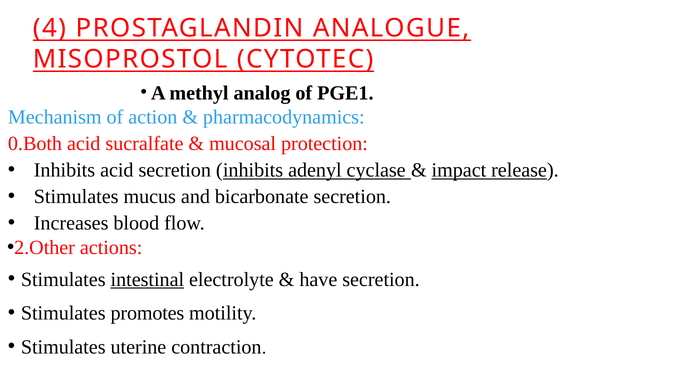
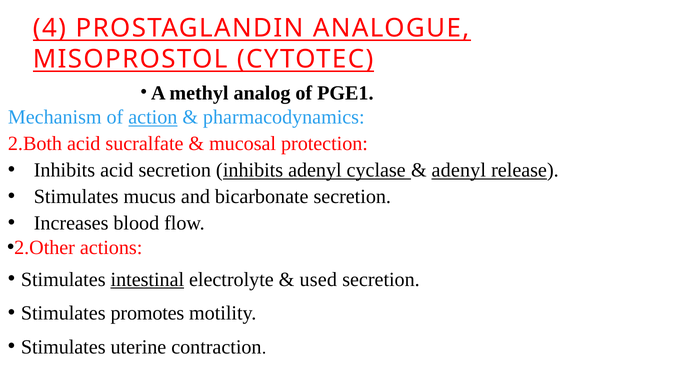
action underline: none -> present (153, 117)
0.Both: 0.Both -> 2.Both (35, 144)
impact: impact -> adenyl (459, 170)
have: have -> used (318, 279)
